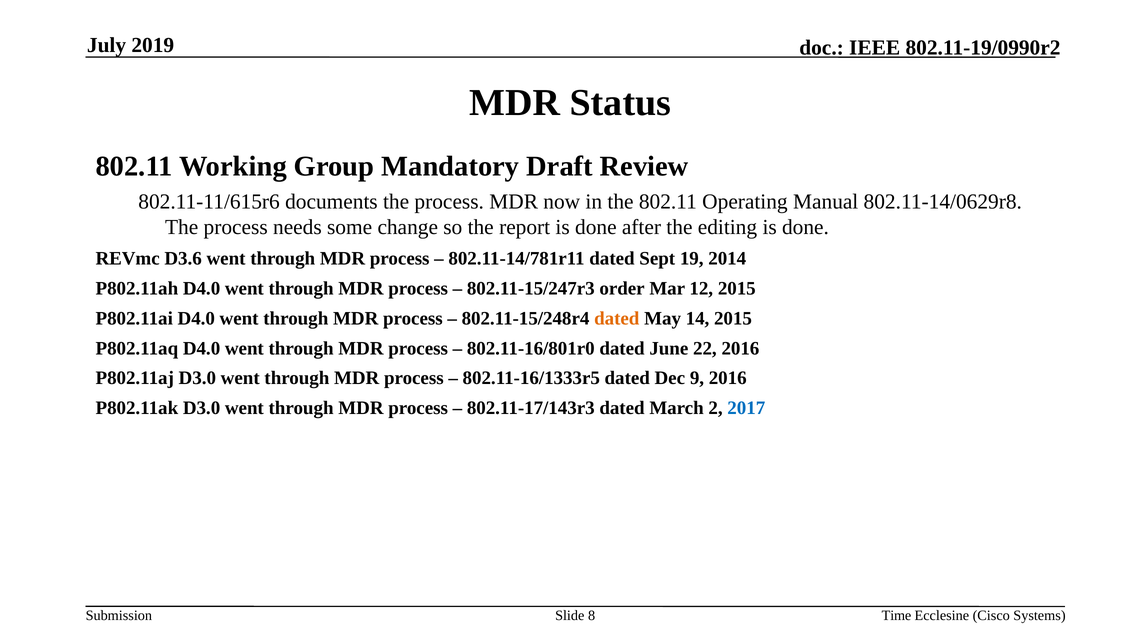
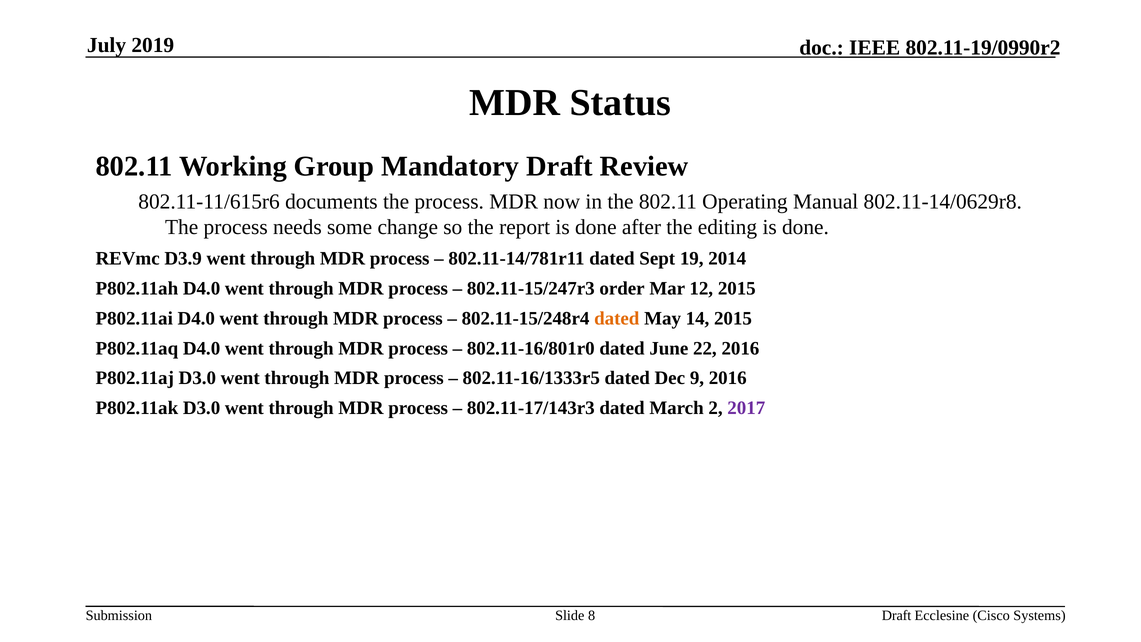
D3.6: D3.6 -> D3.9 (183, 258)
2017 colour: blue -> purple (746, 408)
Time: Time -> Draft (897, 616)
